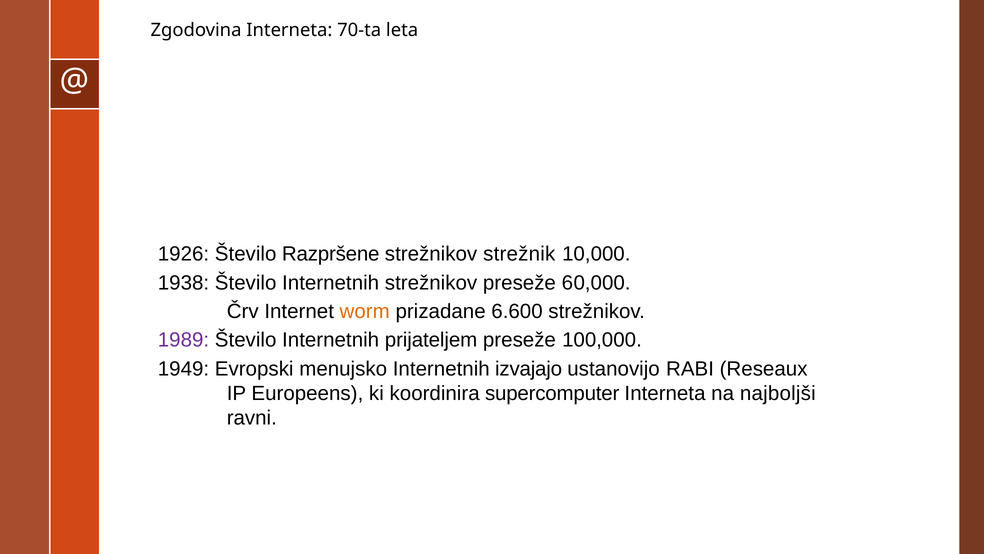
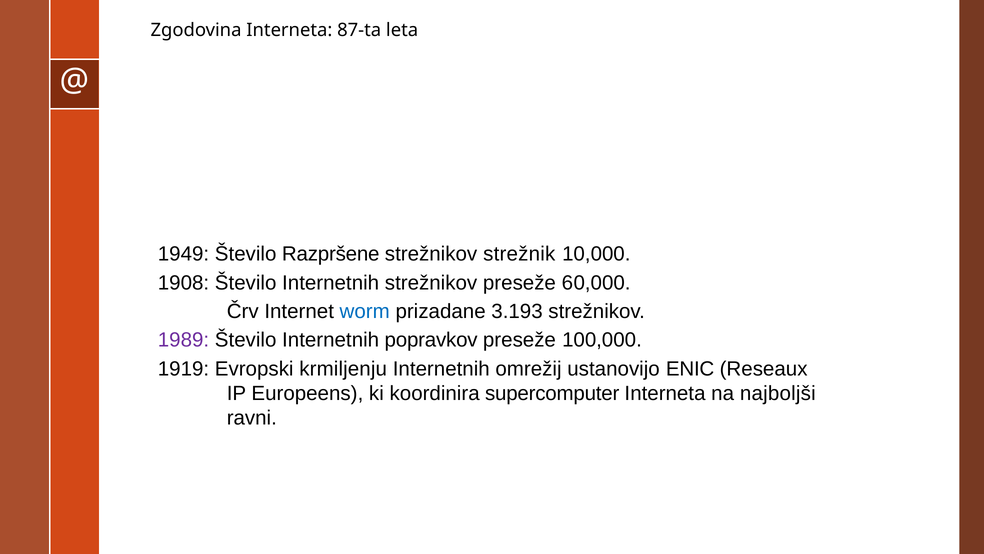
70-ta: 70-ta -> 87-ta (359, 30)
1926: 1926 -> 1949 (183, 254)
1938: 1938 -> 1908 (183, 283)
worm colour: orange -> blue (365, 311)
6.600: 6.600 -> 3.193 (517, 311)
prijateljem: prijateljem -> popravkov (431, 340)
1949: 1949 -> 1919 (183, 369)
menujsko: menujsko -> krmiljenju (343, 369)
izvajajo: izvajajo -> omrežij (528, 369)
RABI: RABI -> ENIC (690, 369)
